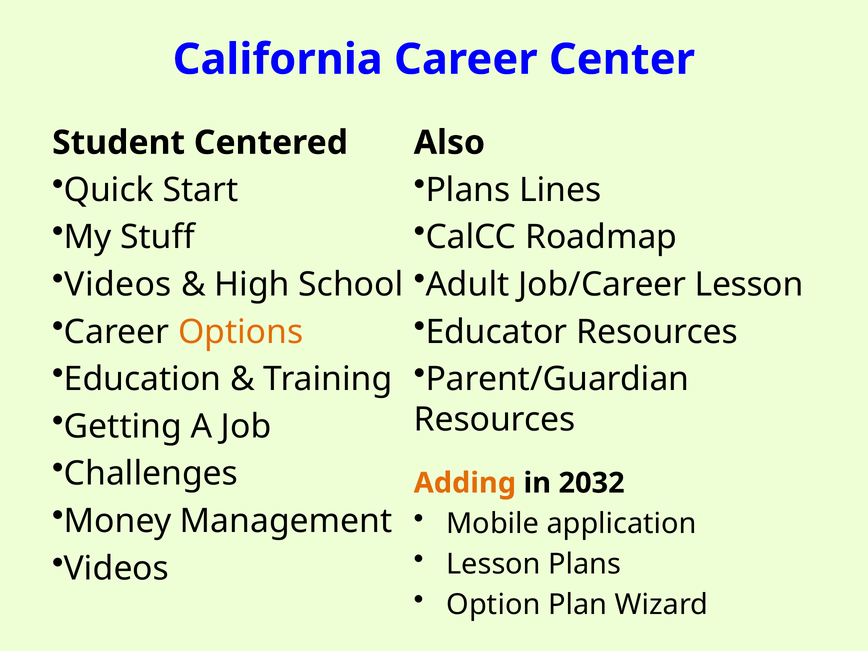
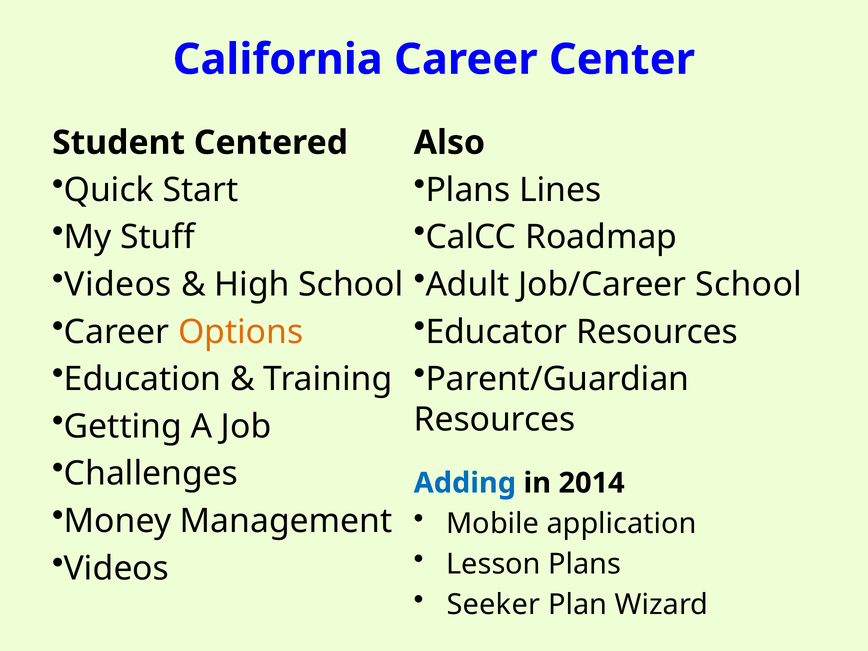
Job/Career Lesson: Lesson -> School (749, 285)
Adding colour: orange -> blue (465, 483)
2032: 2032 -> 2014 (592, 483)
Option: Option -> Seeker (493, 605)
